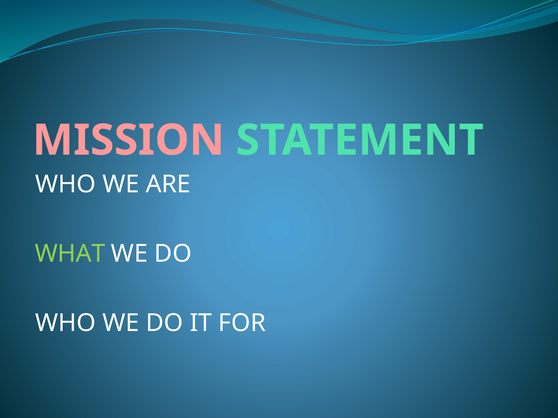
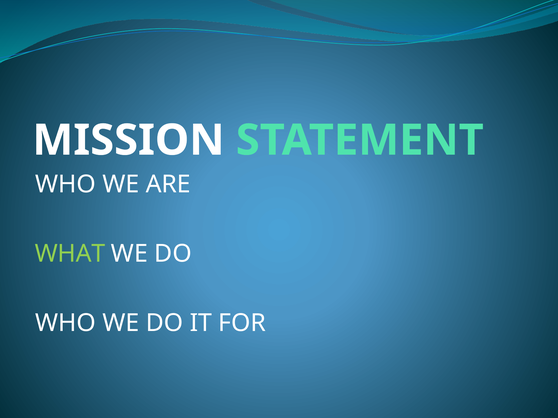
MISSION colour: pink -> white (128, 140)
